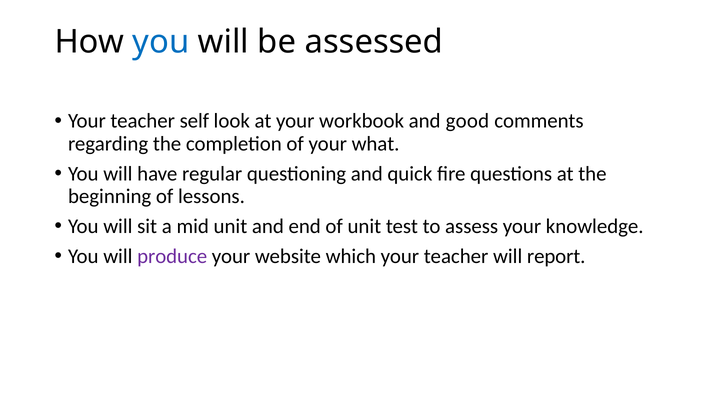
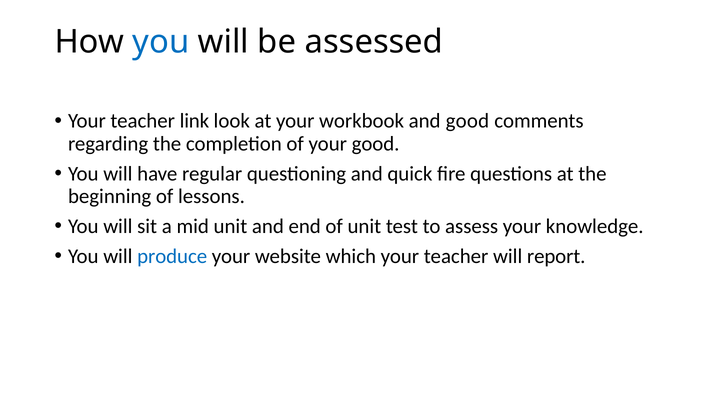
self: self -> link (194, 121)
your what: what -> good (376, 144)
produce colour: purple -> blue (172, 256)
